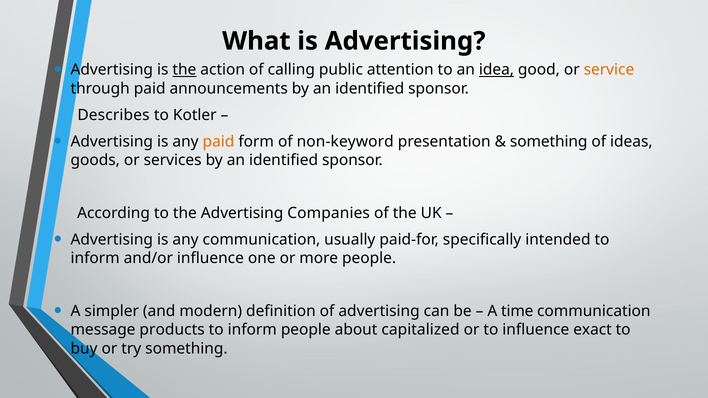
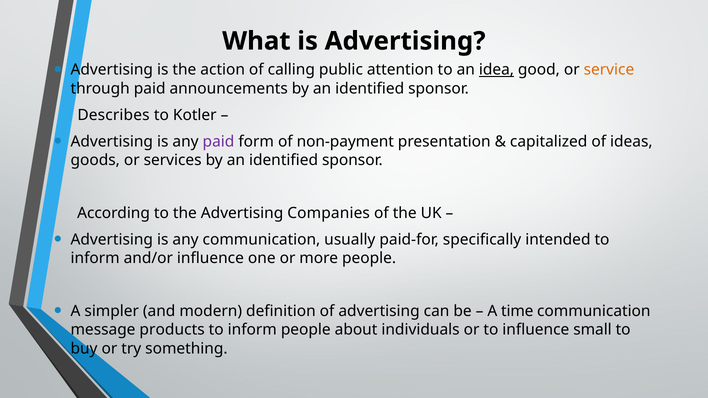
the underline: present -> none (184, 70)
paid colour: orange -> purple (218, 142)
non-keyword: non-keyword -> non-payment (345, 142)
something: something -> capitalized (549, 142)
capitalized: capitalized -> individuals (421, 330)
exact: exact -> small (593, 330)
